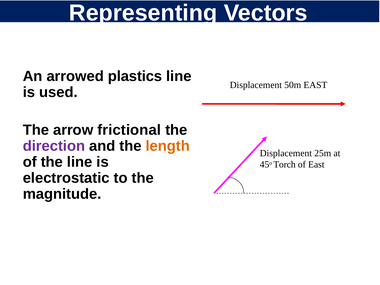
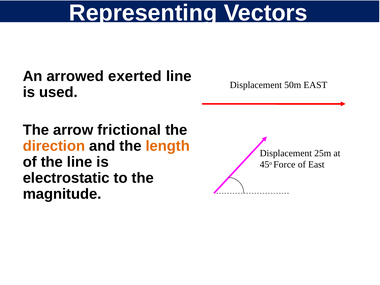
plastics: plastics -> exerted (135, 76)
direction colour: purple -> orange (54, 146)
Torch: Torch -> Force (284, 165)
